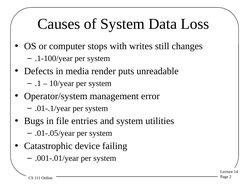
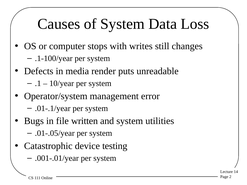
entries: entries -> written (85, 121)
failing: failing -> testing (115, 146)
